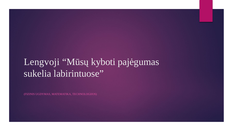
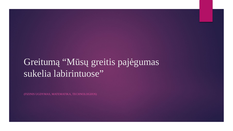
Lengvoji: Lengvoji -> Greitumą (42, 62)
kyboti: kyboti -> greitis (103, 62)
